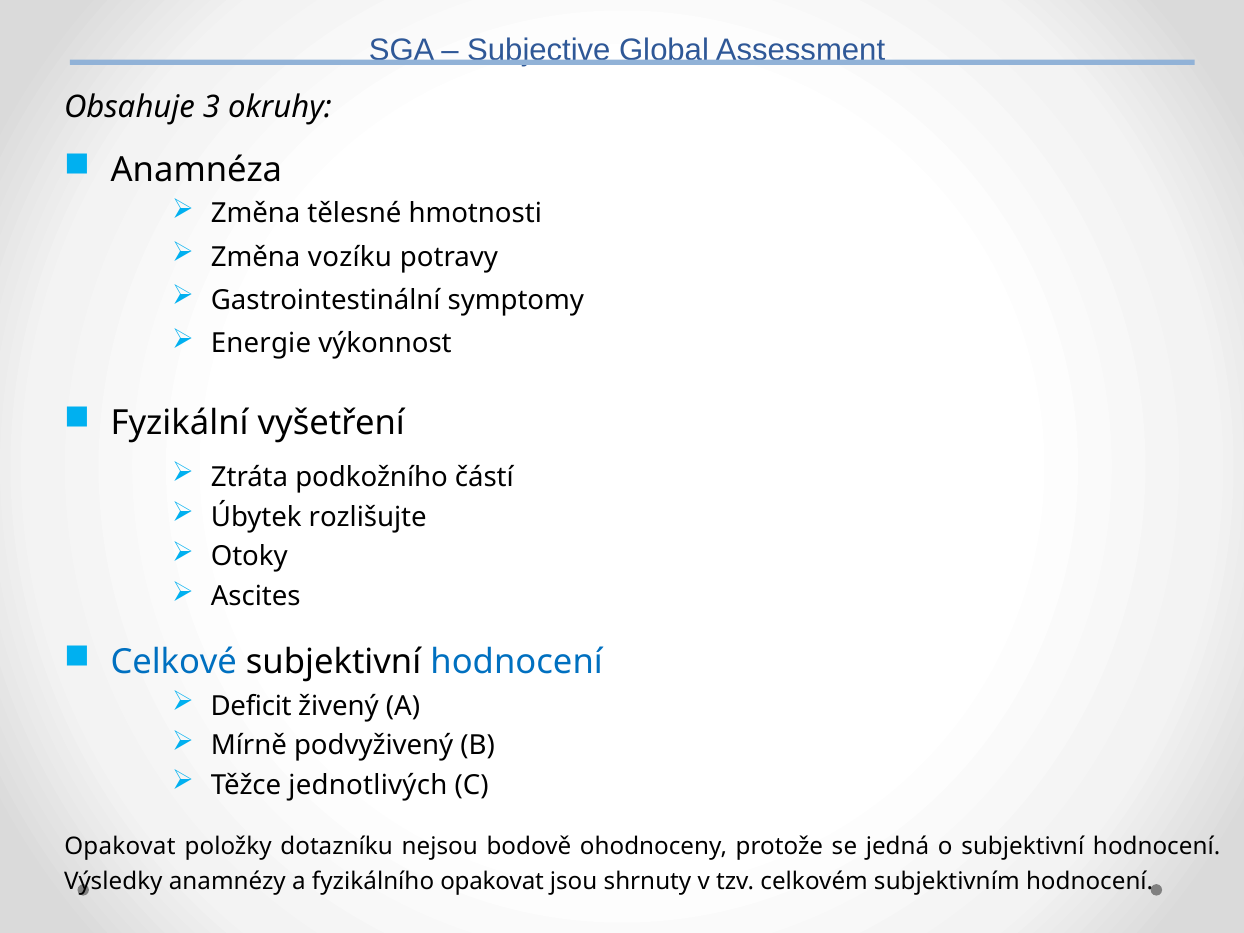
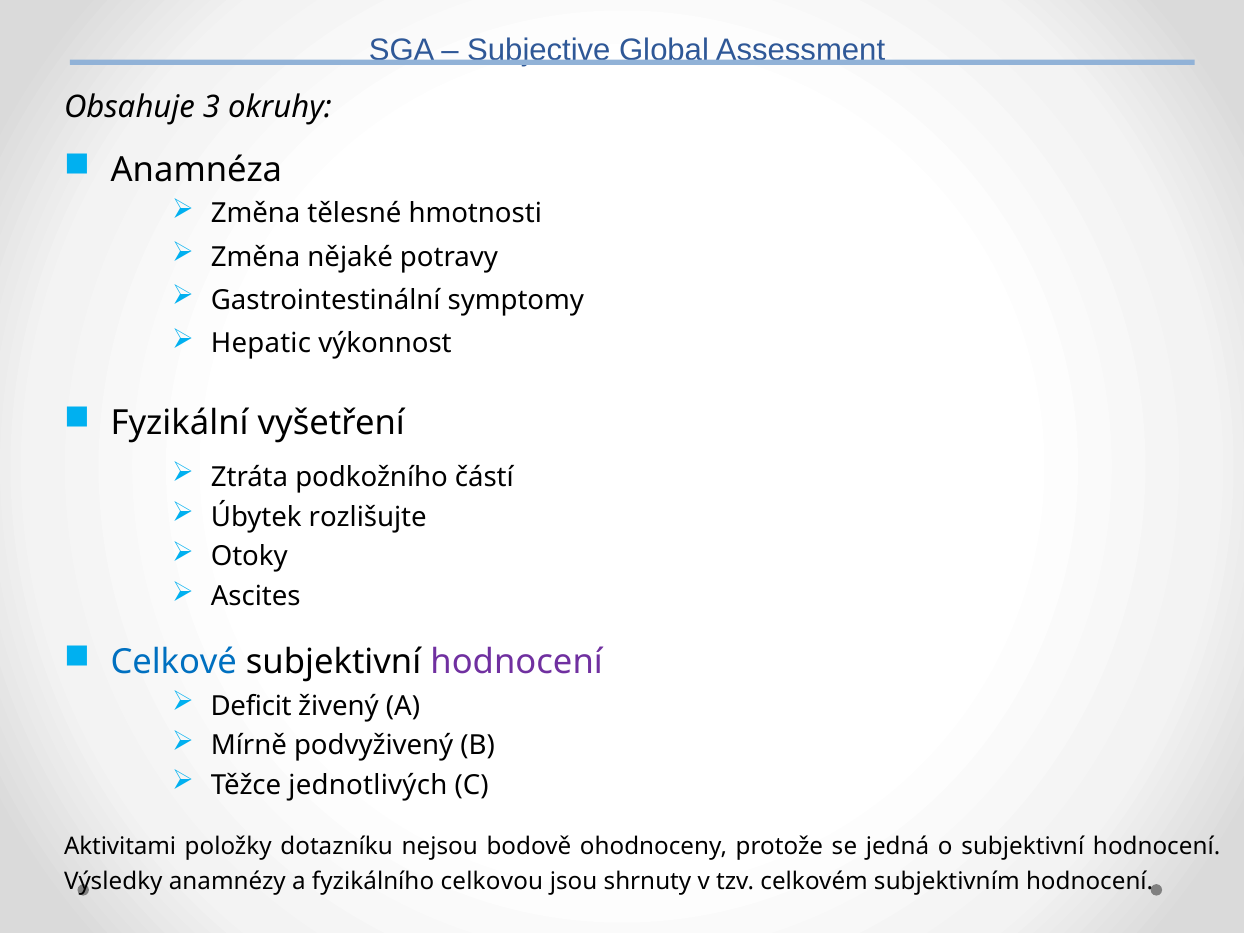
vozíku: vozíku -> nějaké (350, 257)
Energie: Energie -> Hepatic (261, 344)
hodnocení colour: blue -> purple (517, 662)
Opakovat: Opakovat -> Aktivitami (120, 847)
fyzikálního opakovat: opakovat -> celkovou (492, 882)
